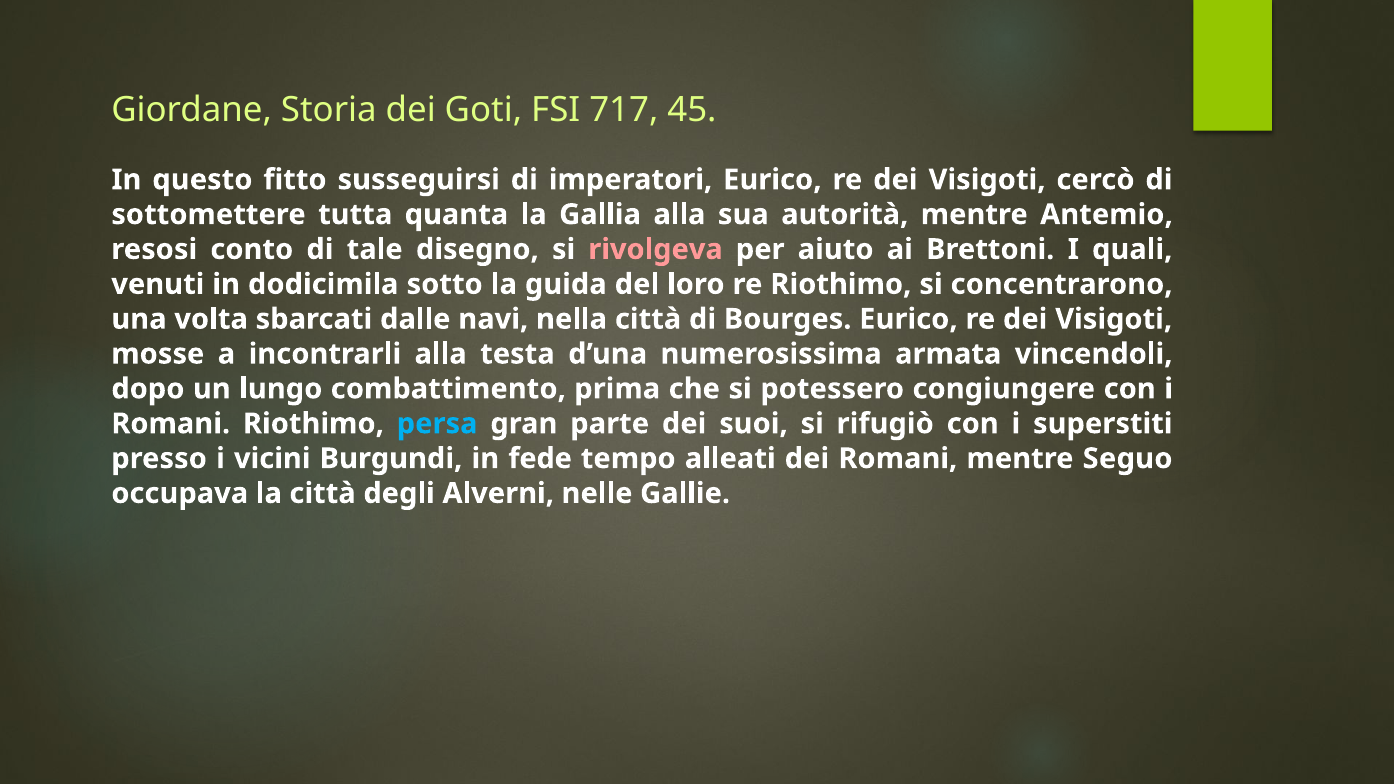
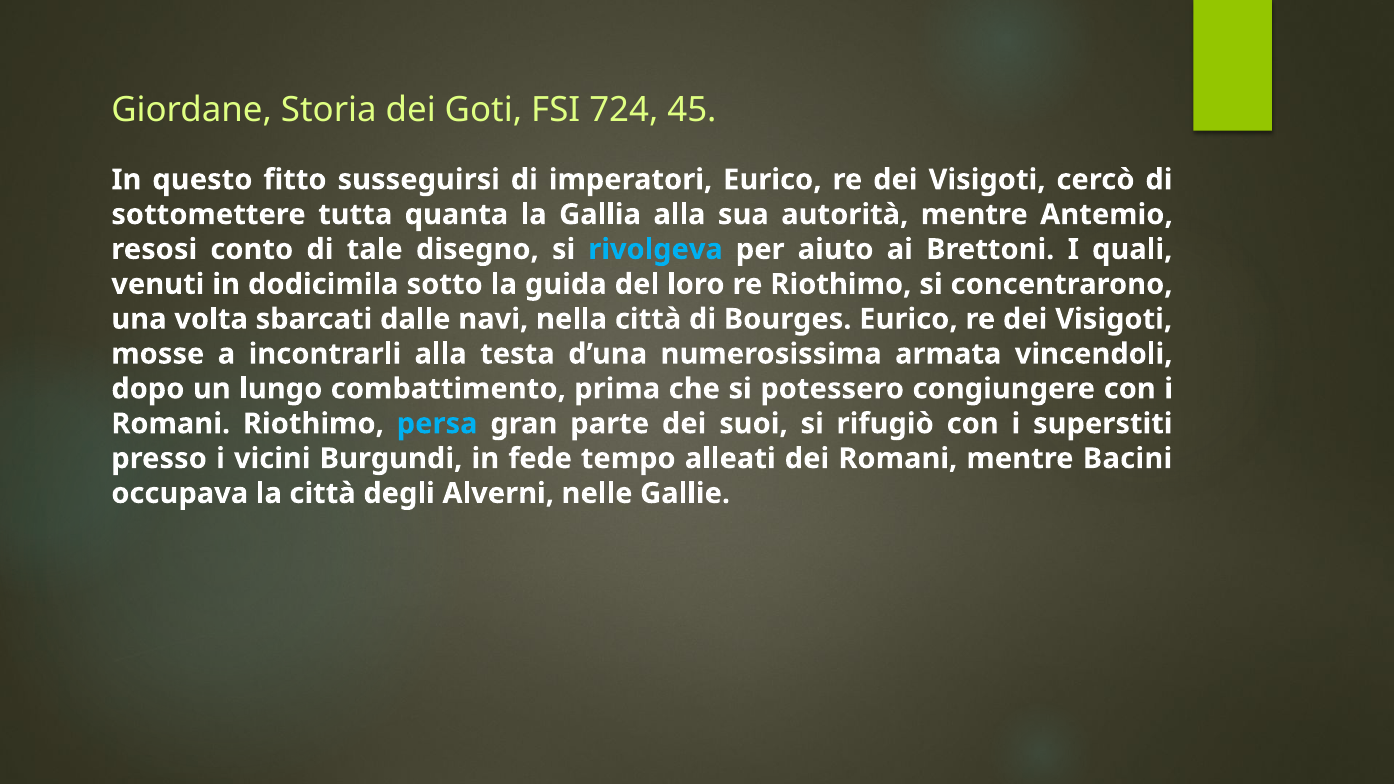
717: 717 -> 724 (624, 110)
rivolgeva colour: pink -> light blue (656, 249)
Seguo: Seguo -> Bacini (1128, 459)
